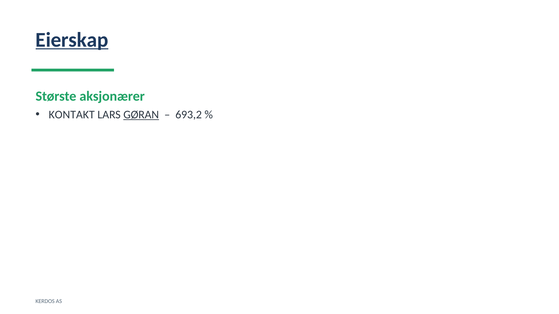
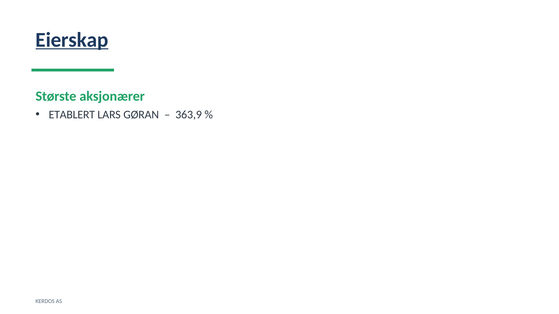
KONTAKT: KONTAKT -> ETABLERT (72, 115)
GØRAN underline: present -> none (141, 115)
693,2: 693,2 -> 363,9 (189, 115)
